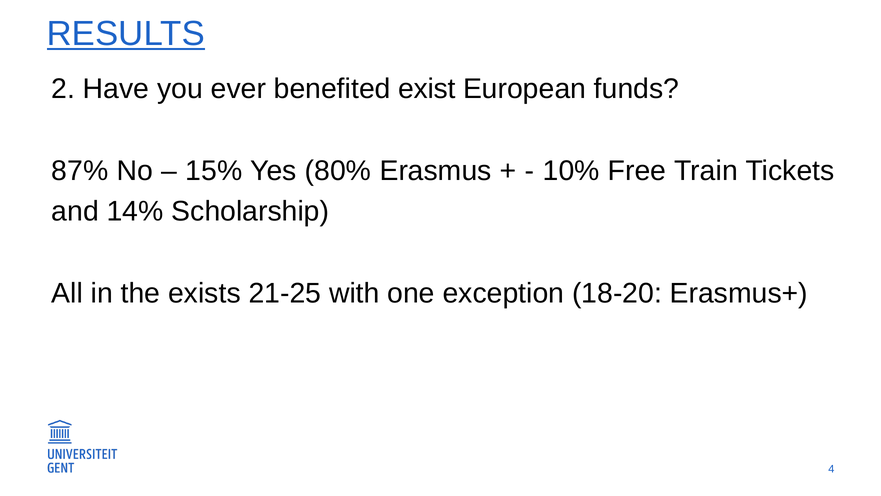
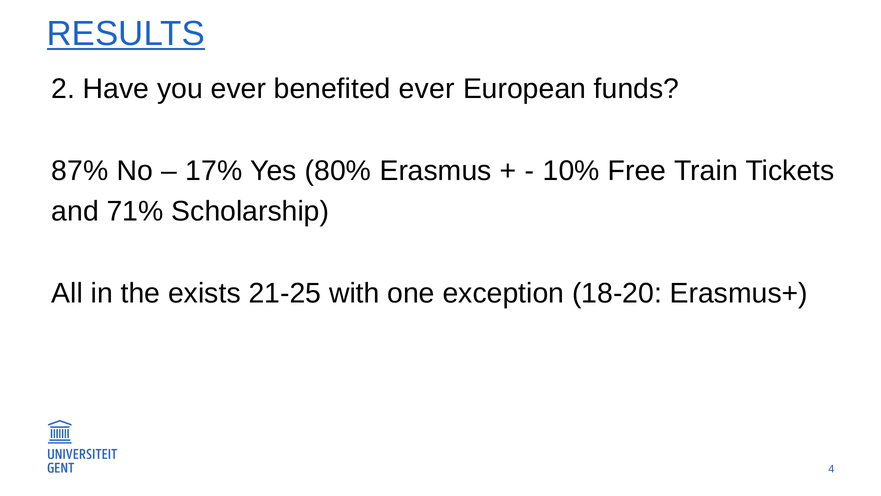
benefited exist: exist -> ever (427, 89)
15%: 15% -> 17% (214, 171)
14%: 14% -> 71% (135, 211)
